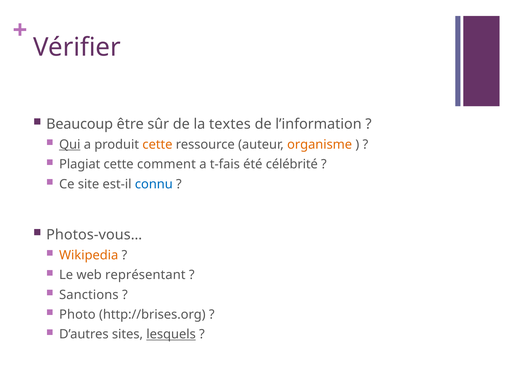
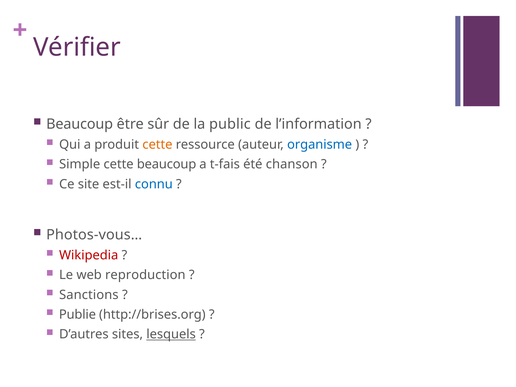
textes: textes -> public (230, 124)
Qui underline: present -> none (70, 145)
organisme colour: orange -> blue (320, 145)
Plagiat: Plagiat -> Simple (80, 164)
cette comment: comment -> beaucoup (167, 164)
célébrité: célébrité -> chanson (292, 164)
Wikipedia colour: orange -> red (89, 255)
représentant: représentant -> reproduction (145, 275)
Photo: Photo -> Publie (77, 315)
